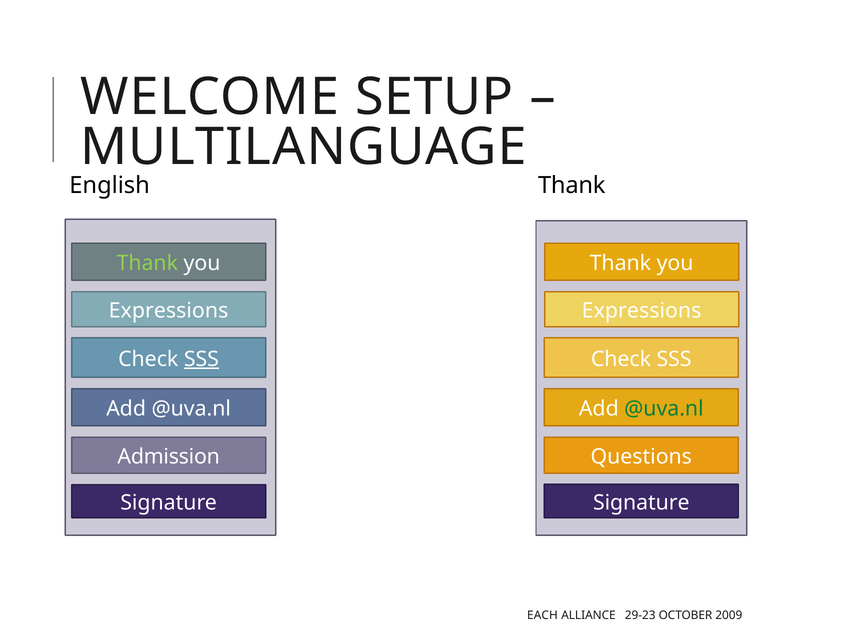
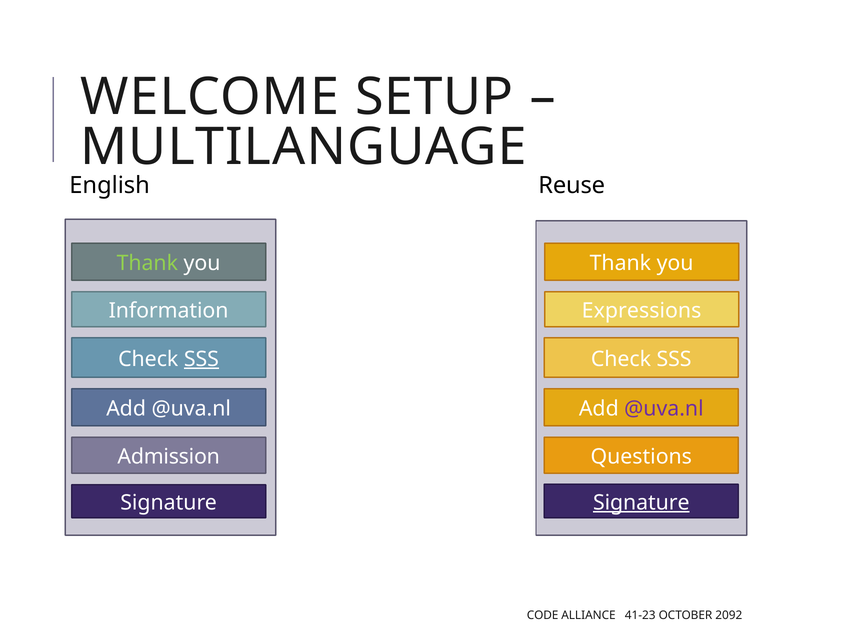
English Thank: Thank -> Reuse (572, 185)
Expressions: Expressions -> Information (169, 311)
@uva.nl colour: green -> purple (664, 409)
Signature underline: none -> present (641, 503)
EACH: EACH -> CODE (543, 616)
29-23: 29-23 -> 41-23 (640, 616)
2009: 2009 -> 2092 (729, 616)
